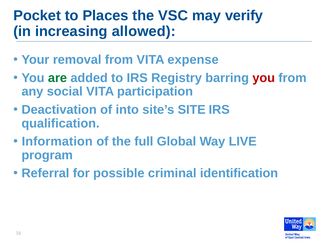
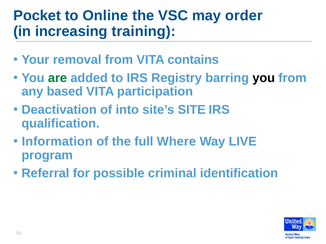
Places: Places -> Online (105, 16)
verify: verify -> order (244, 16)
allowed: allowed -> training (144, 31)
expense: expense -> contains (193, 60)
you colour: red -> black (264, 78)
social: social -> based (65, 92)
Global: Global -> Where (176, 142)
